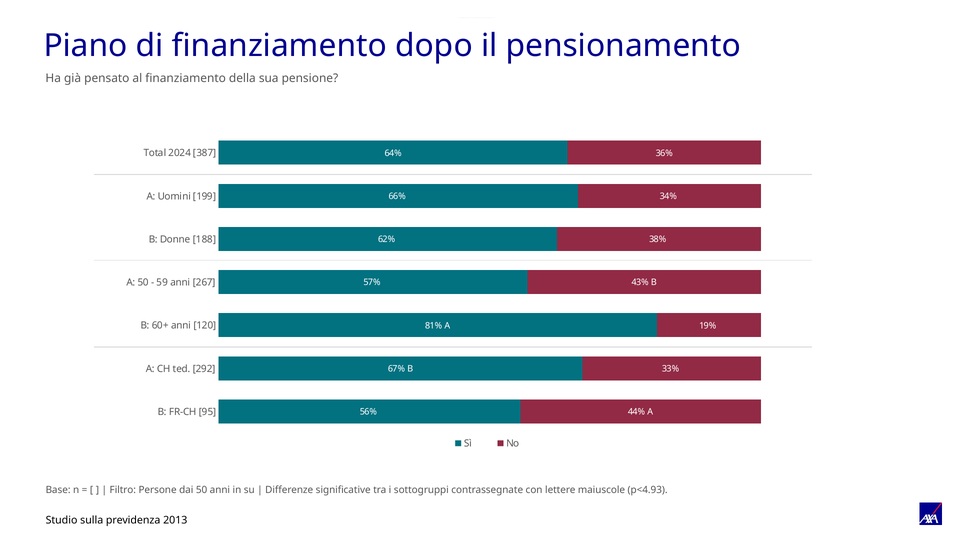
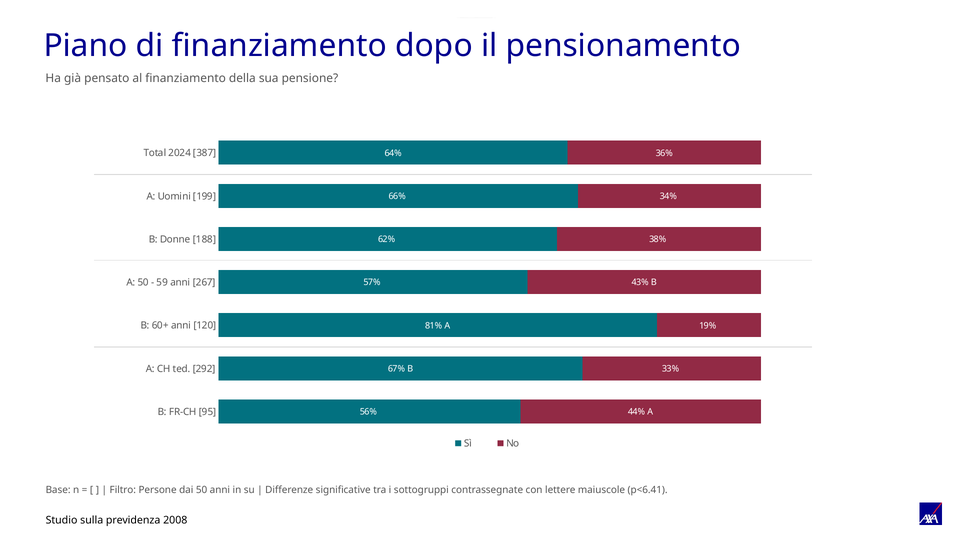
p<4.93: p<4.93 -> p<6.41 (648, 490)
2013: 2013 -> 2008 (175, 521)
